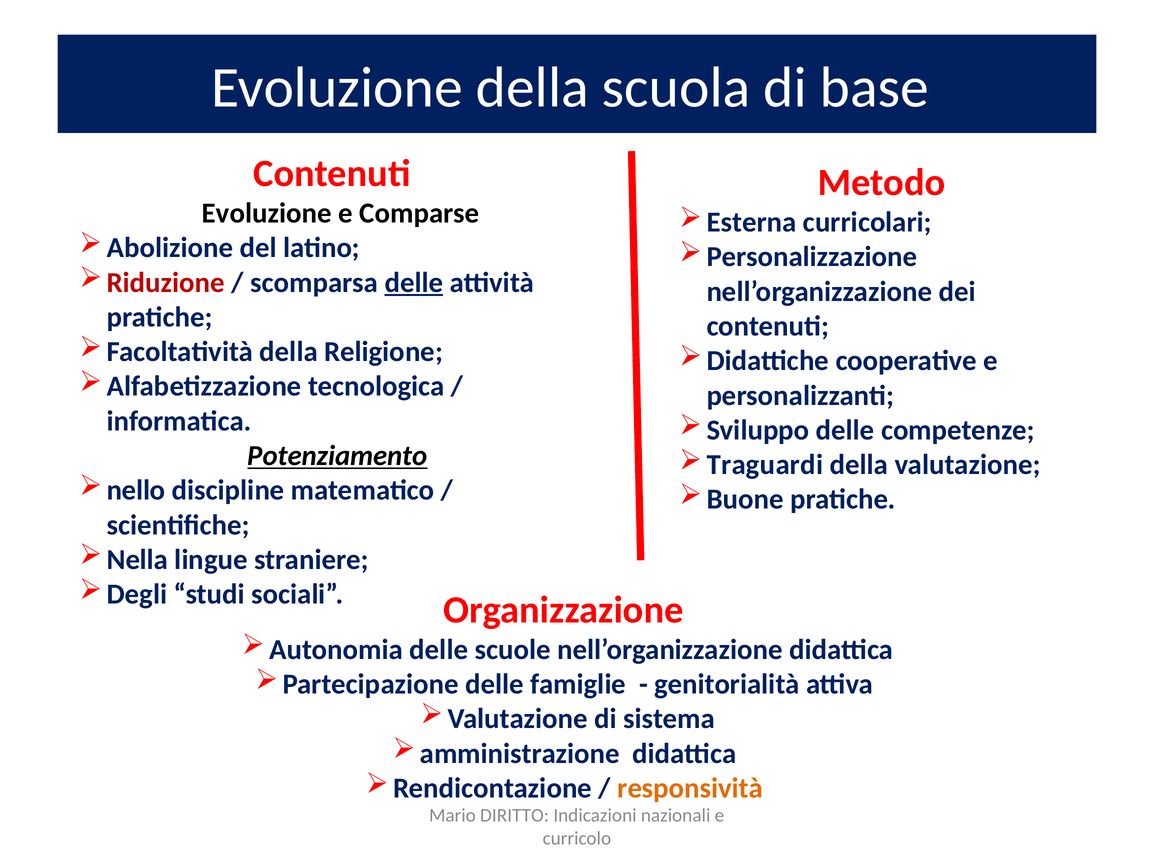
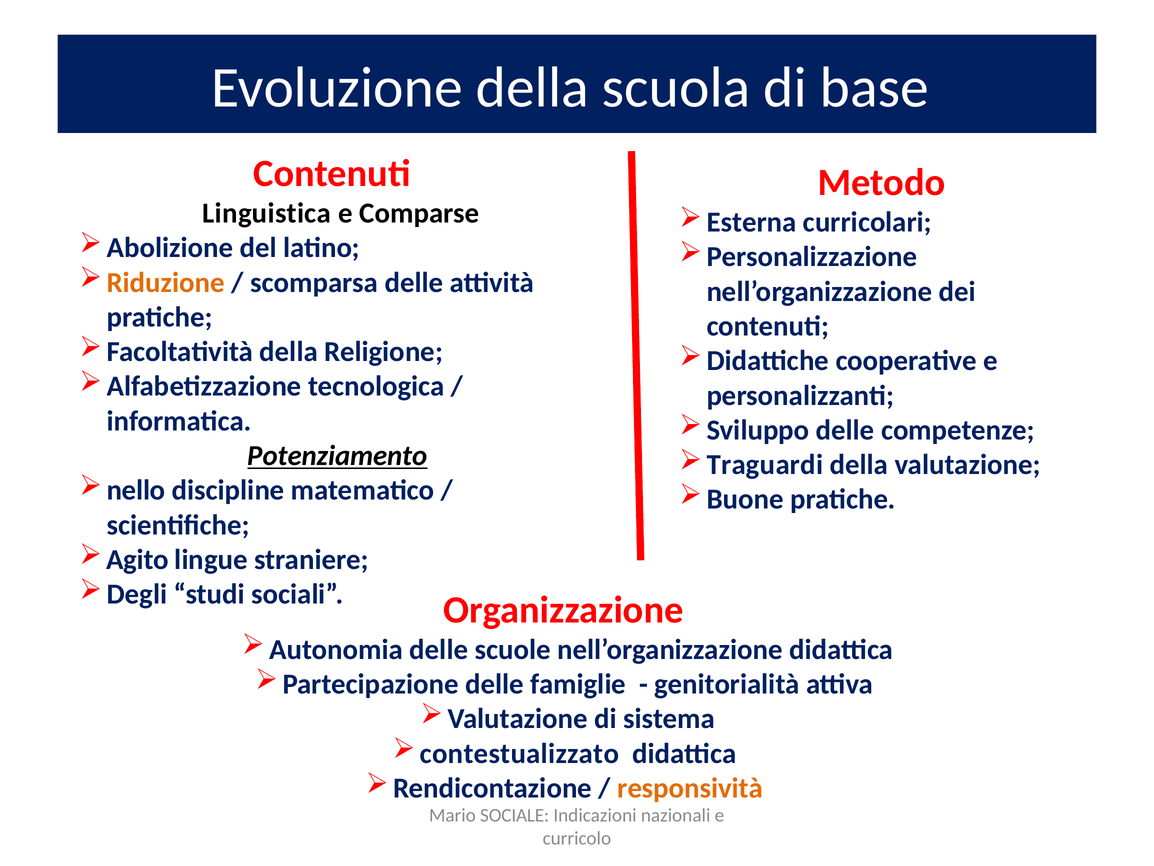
Evoluzione: Evoluzione -> Linguistica (267, 213)
Riduzione colour: red -> orange (166, 282)
delle underline: present -> none (414, 282)
Nella: Nella -> Agito (137, 559)
amministrazione: amministrazione -> contestualizzato (520, 753)
DIRITTO: DIRITTO -> SOCIALE (515, 815)
